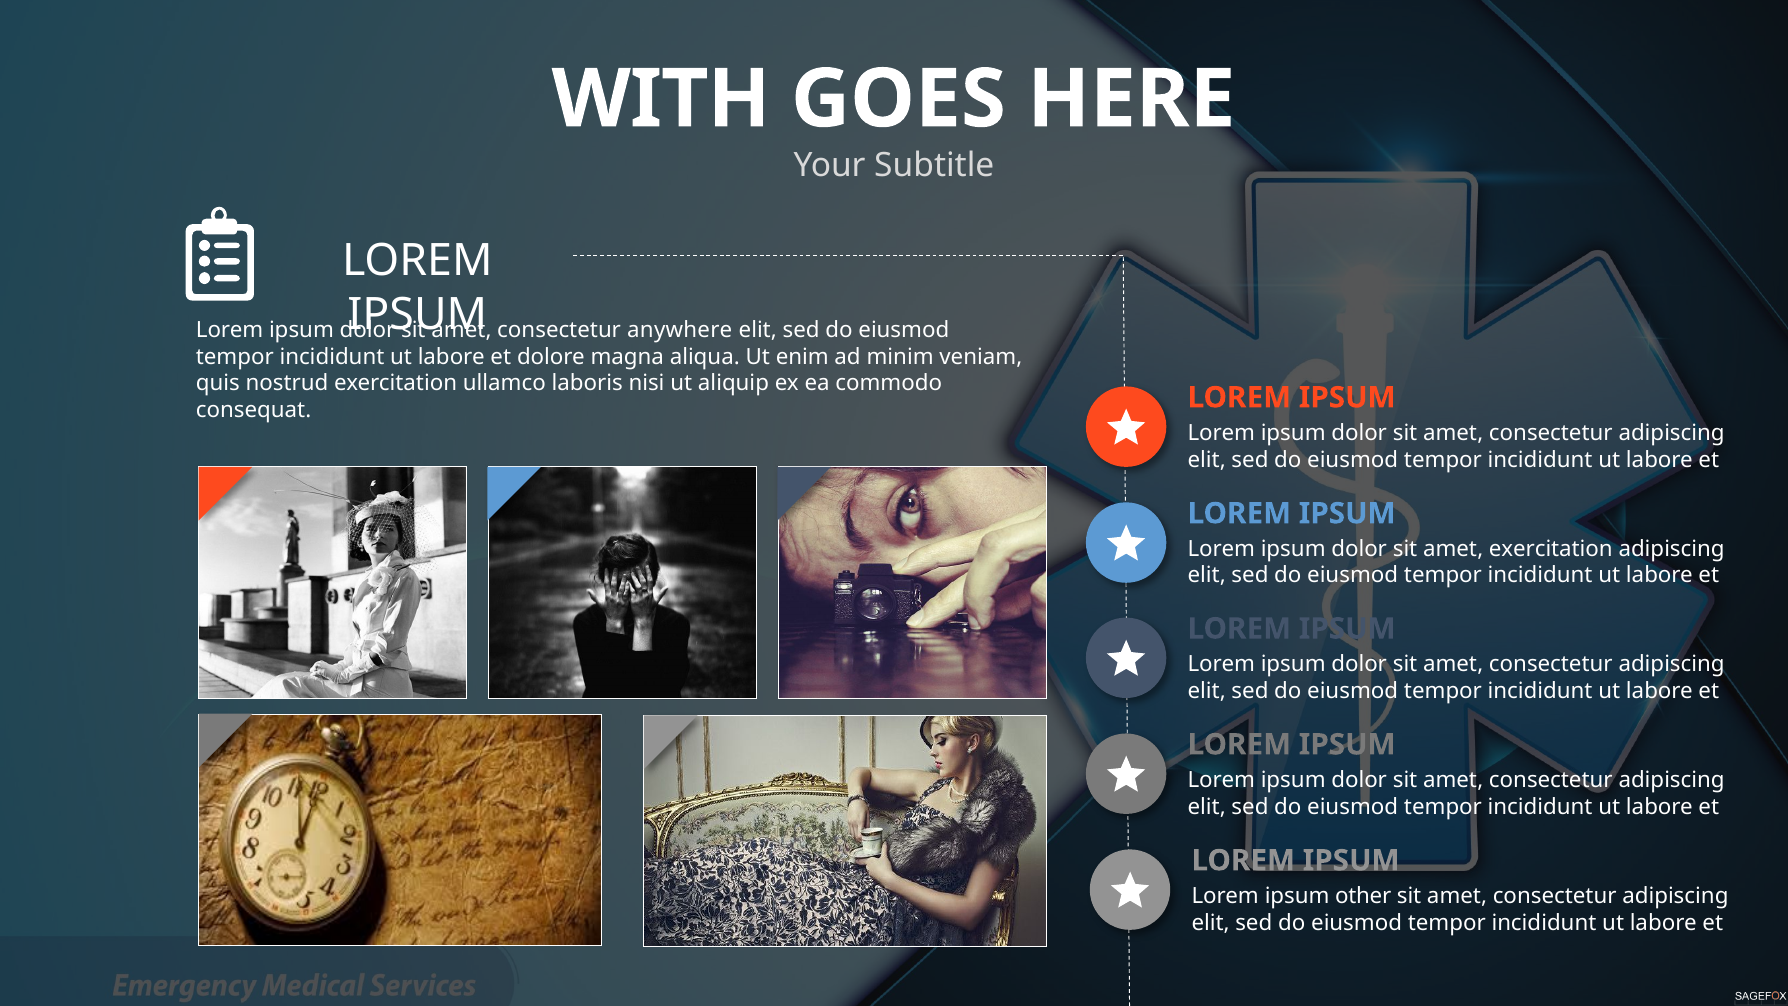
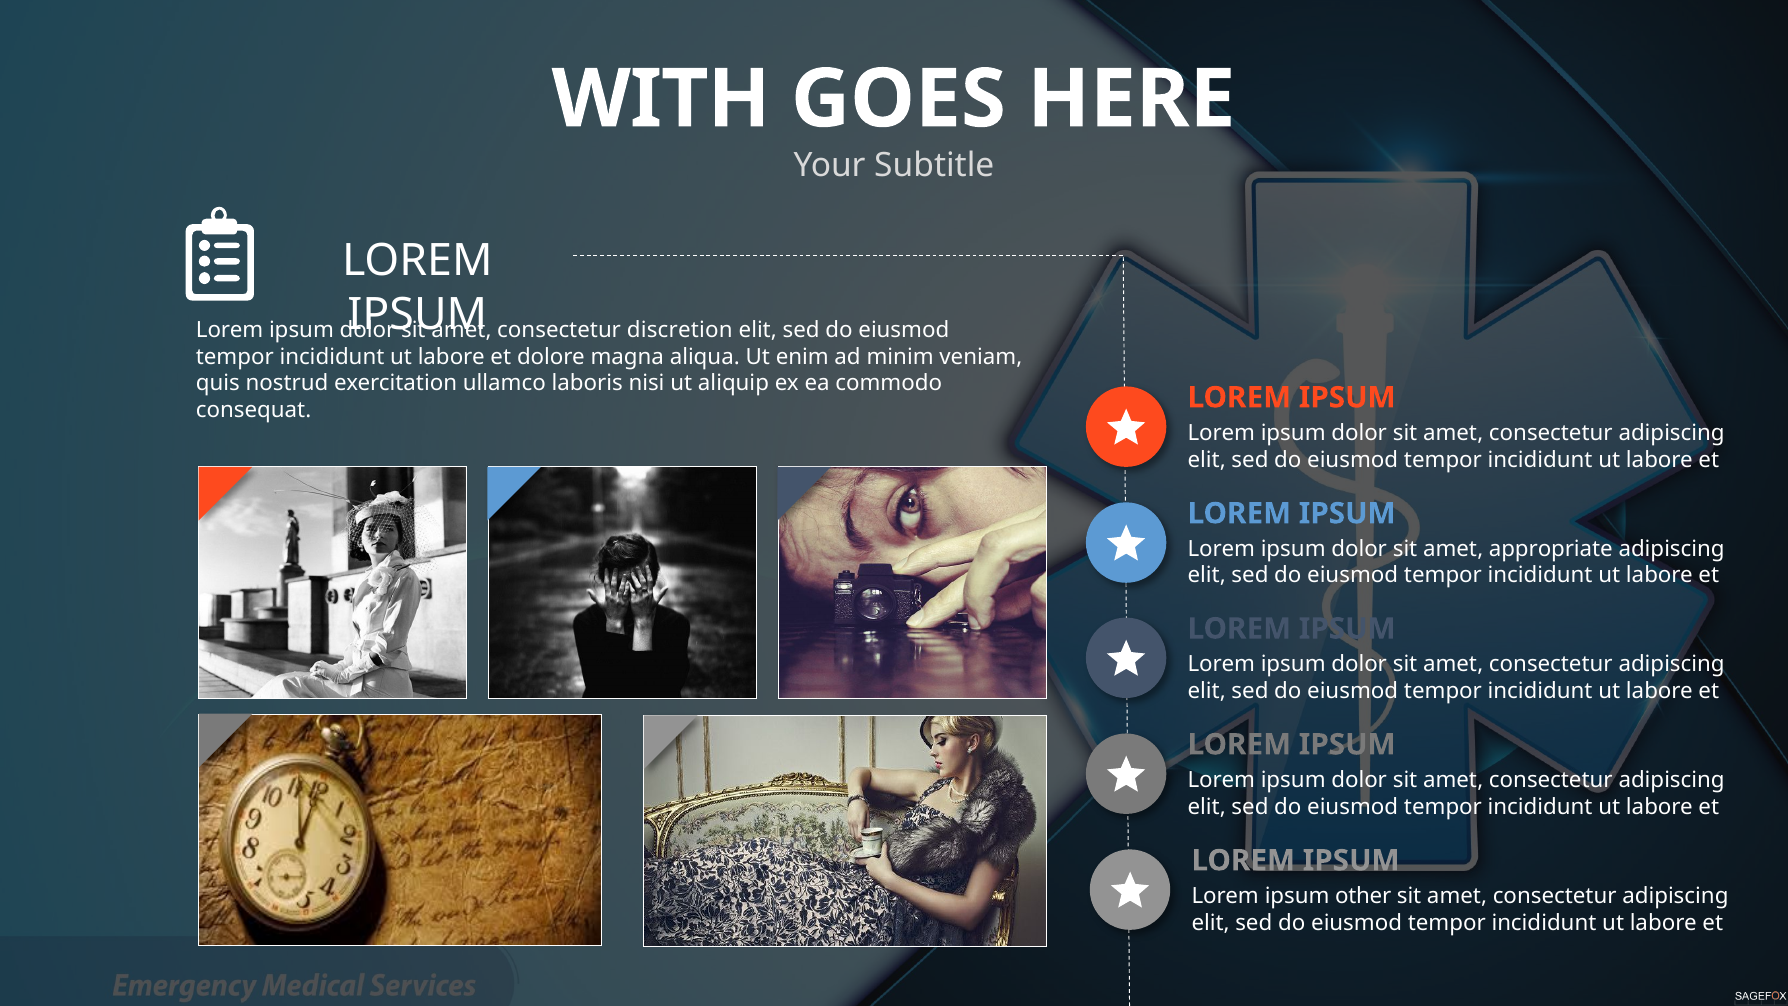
anywhere: anywhere -> discretion (680, 330)
amet exercitation: exercitation -> appropriate (1551, 549)
